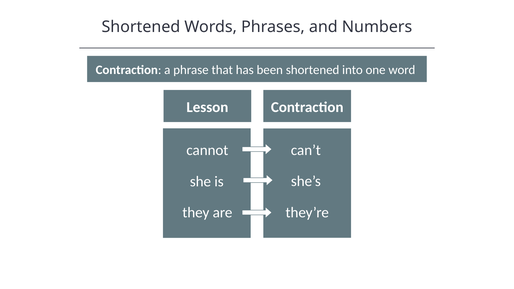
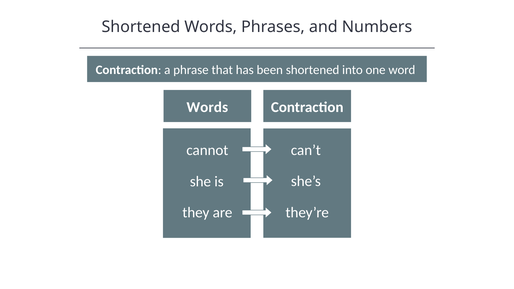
Lesson: Lesson -> Words (207, 107)
